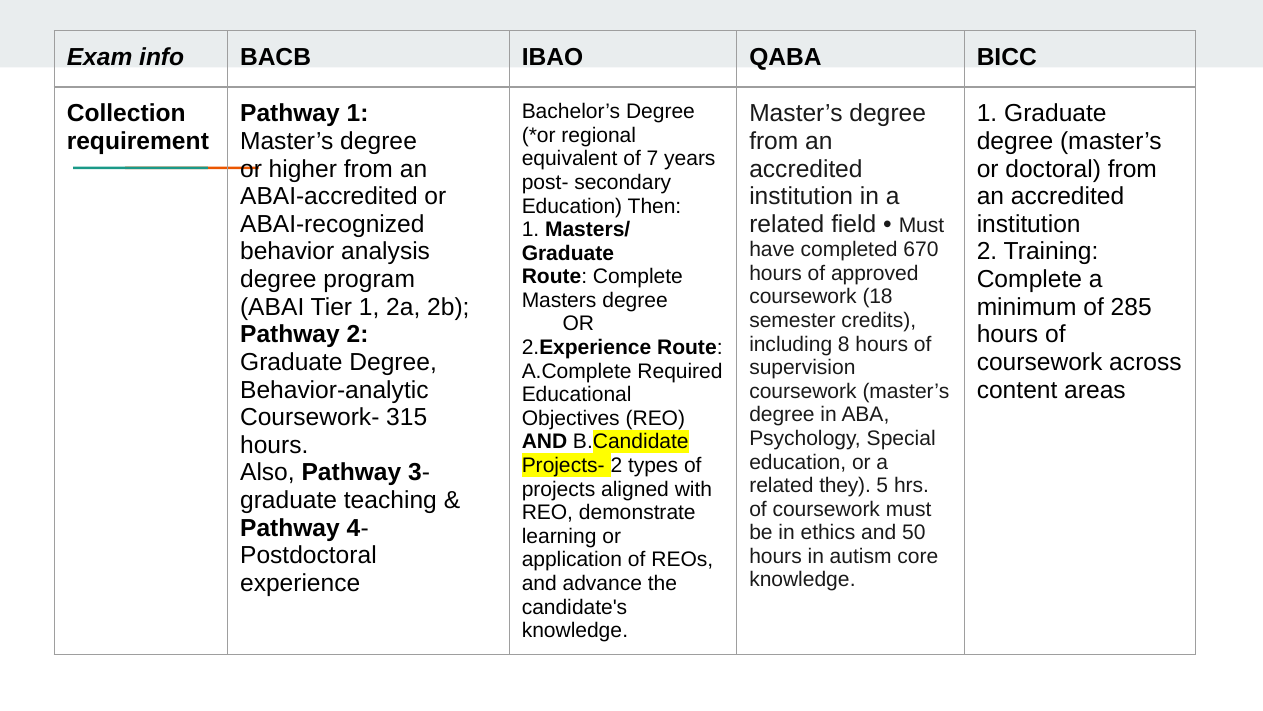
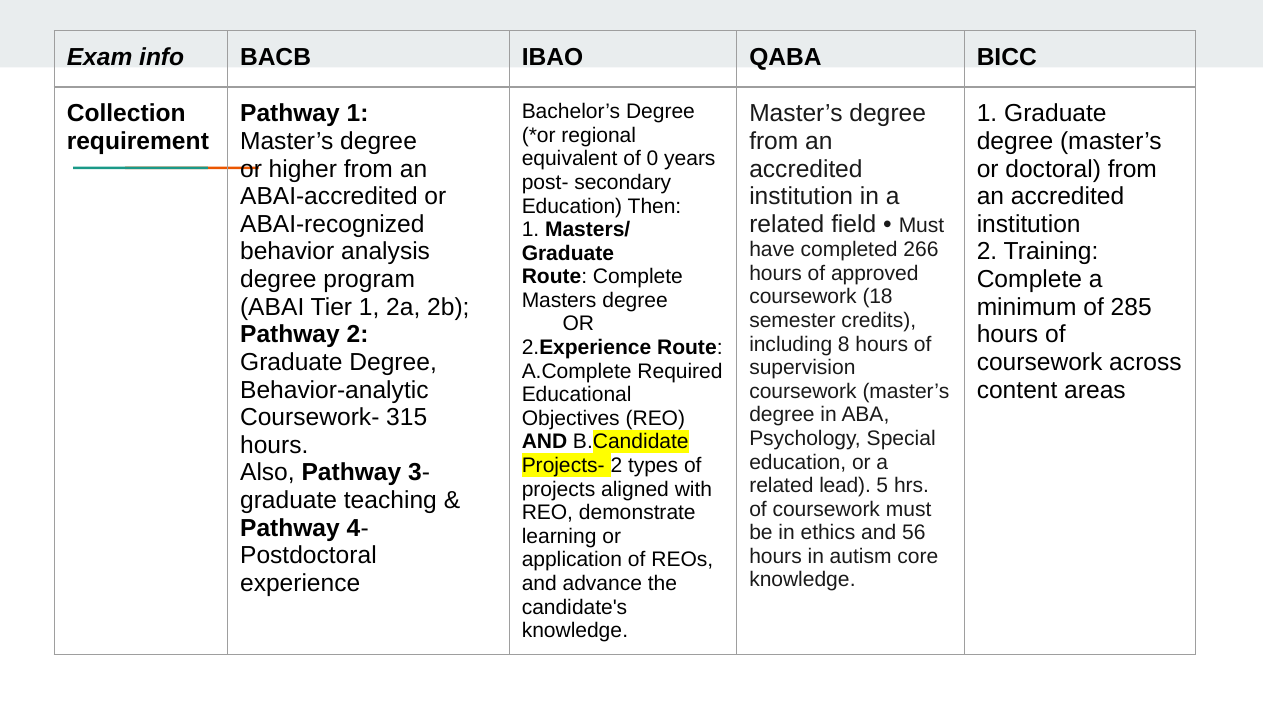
7: 7 -> 0 (652, 159)
670: 670 -> 266 (921, 250)
they: they -> lead (845, 485)
50: 50 -> 56 (914, 532)
